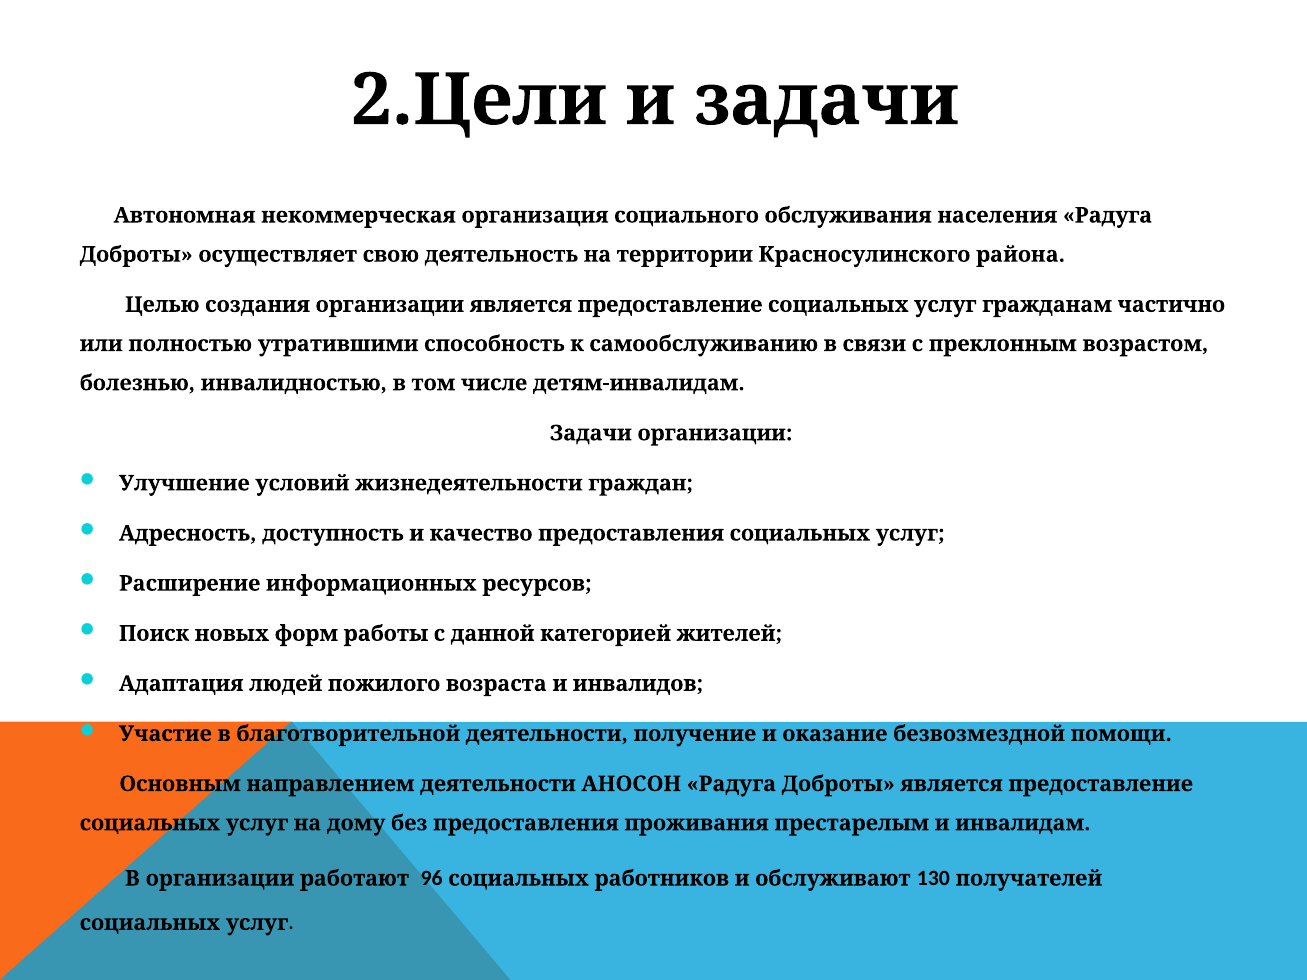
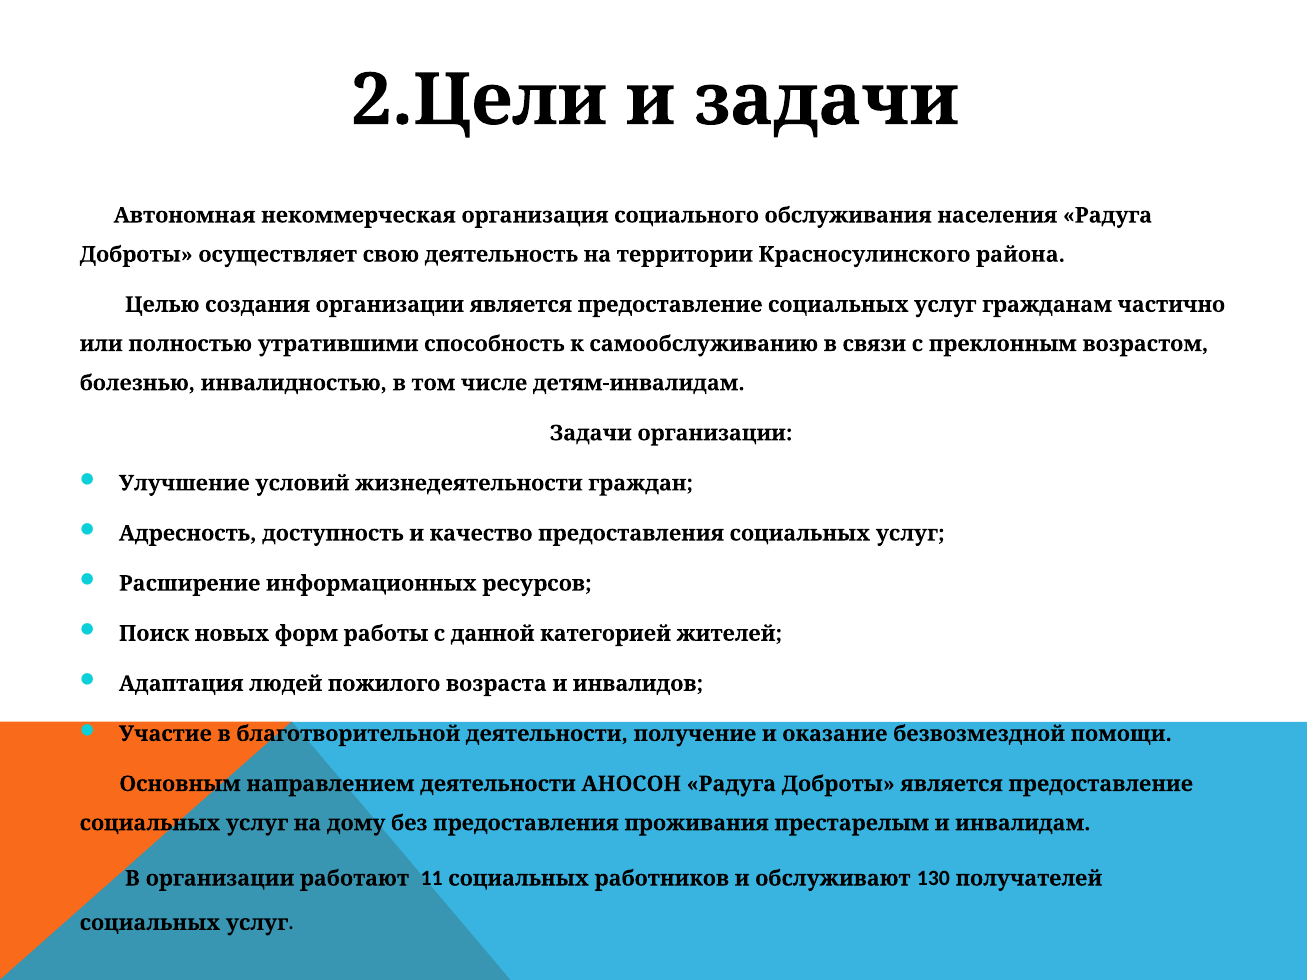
96: 96 -> 11 (432, 879)
